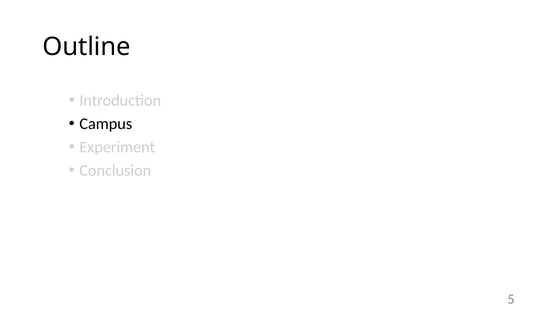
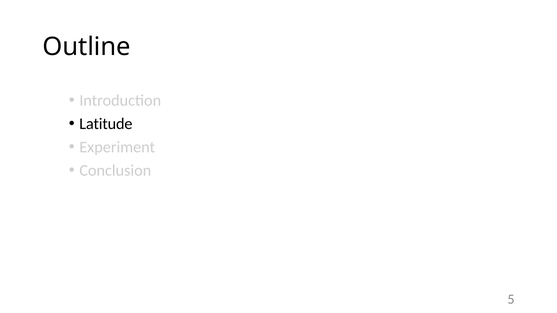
Campus: Campus -> Latitude (106, 124)
